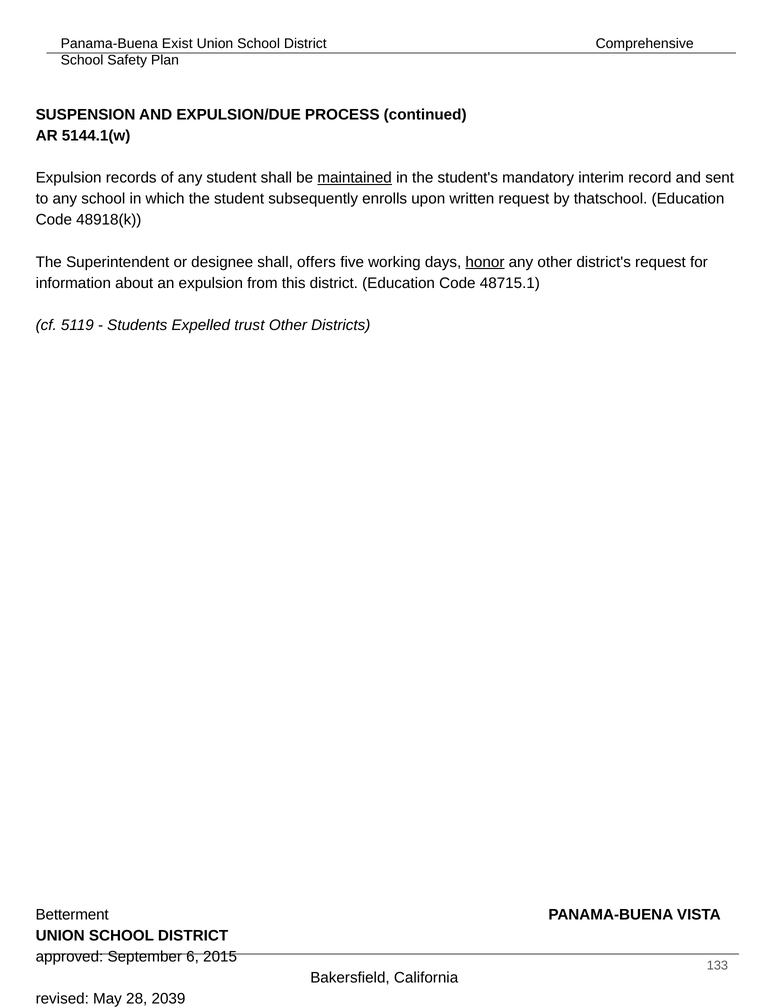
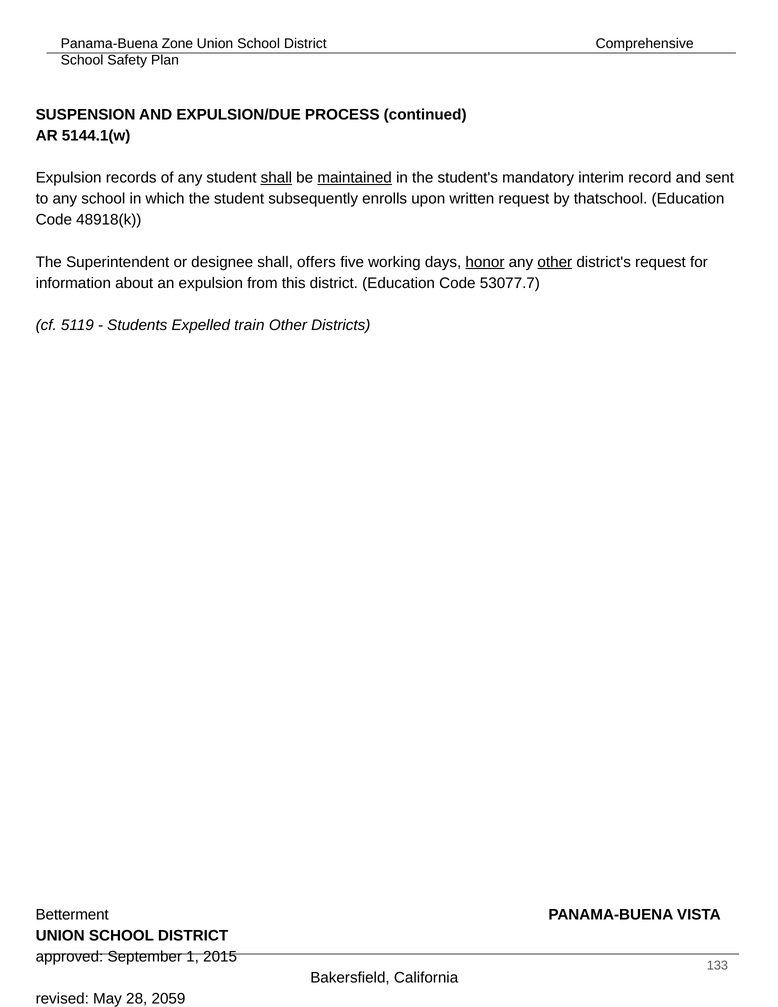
Exist: Exist -> Zone (177, 44)
shall underline: none -> present (276, 178)
other underline: none -> present (555, 262)
48715.1: 48715.1 -> 53077.7 (510, 283)
trust: trust -> train (249, 325)
6: 6 -> 1 (193, 956)
2039: 2039 -> 2059 (168, 999)
